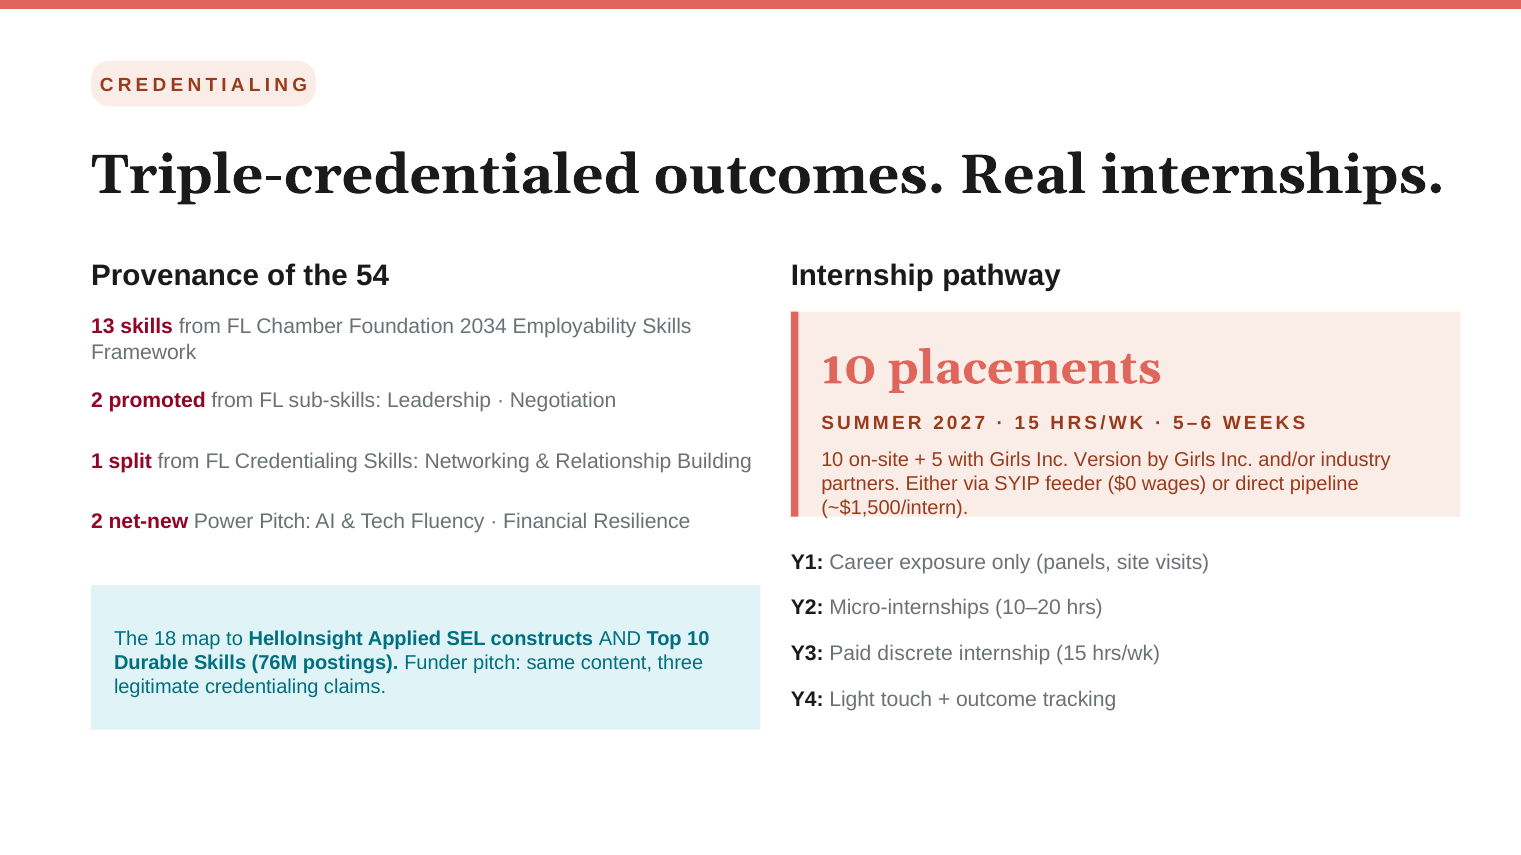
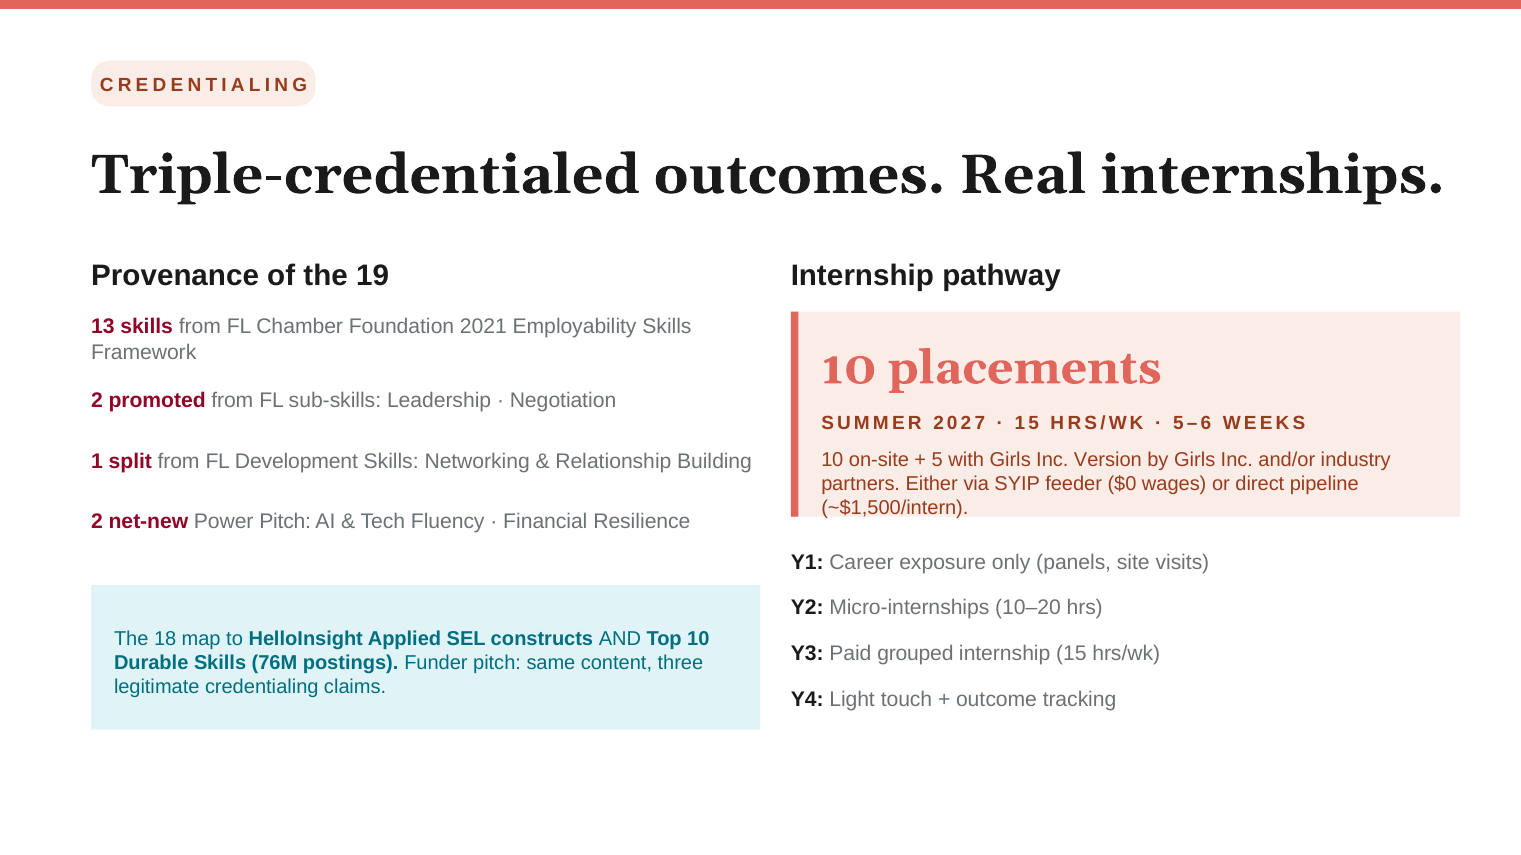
54: 54 -> 19 (373, 276)
2034: 2034 -> 2021 (483, 327)
FL Credentialing: Credentialing -> Development (296, 462)
discrete: discrete -> grouped (915, 654)
